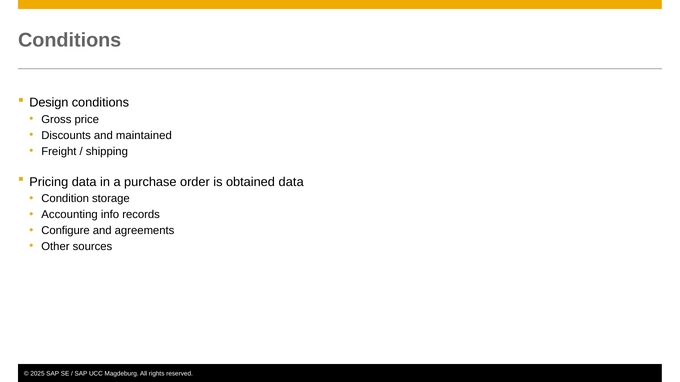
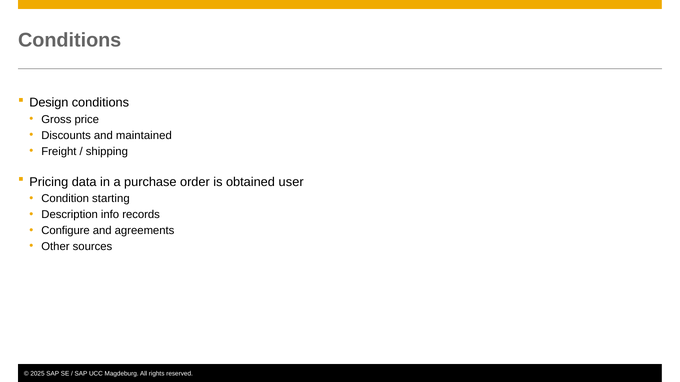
obtained data: data -> user (291, 182)
storage: storage -> starting (111, 199)
Accounting: Accounting -> Description (70, 215)
